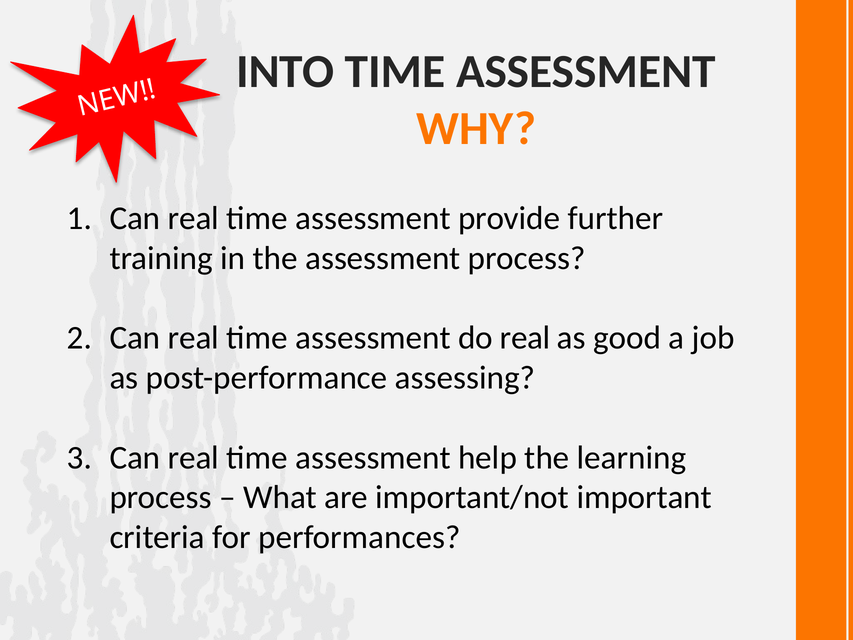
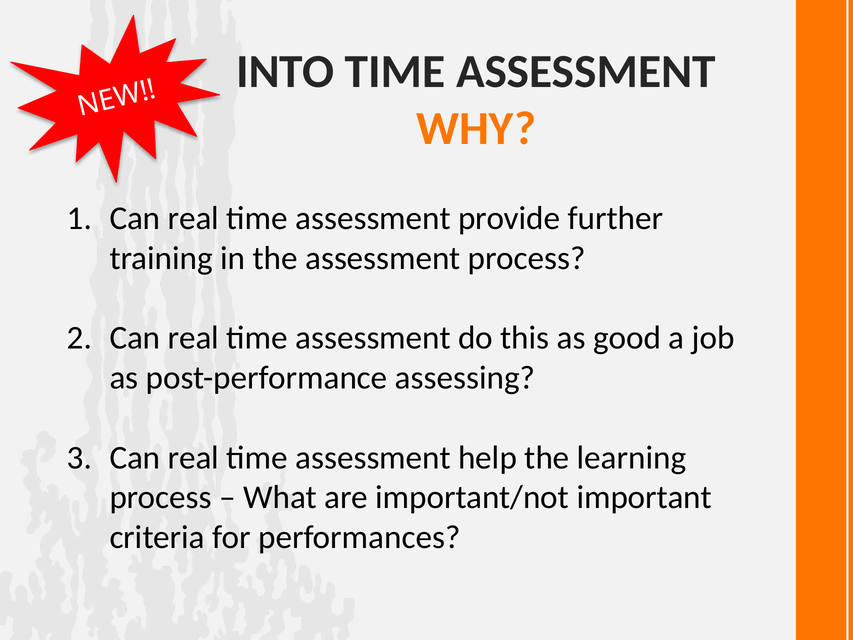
do real: real -> this (525, 338)
